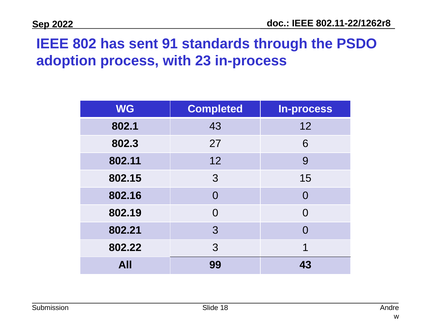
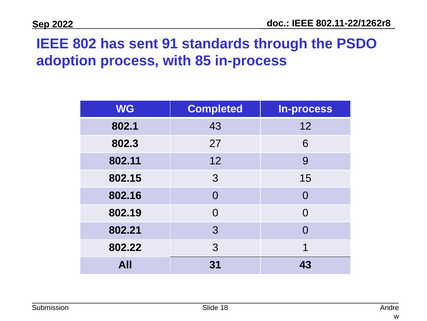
23: 23 -> 85 (203, 61)
99: 99 -> 31 (215, 264)
